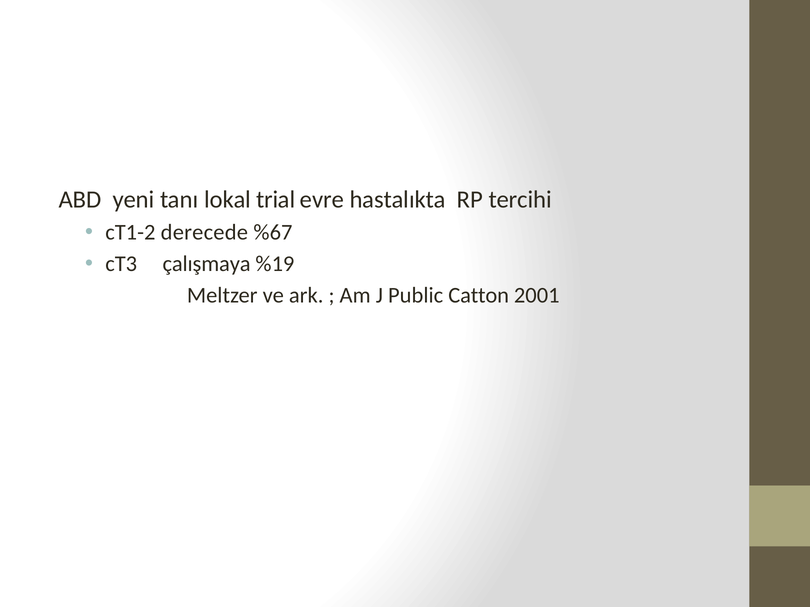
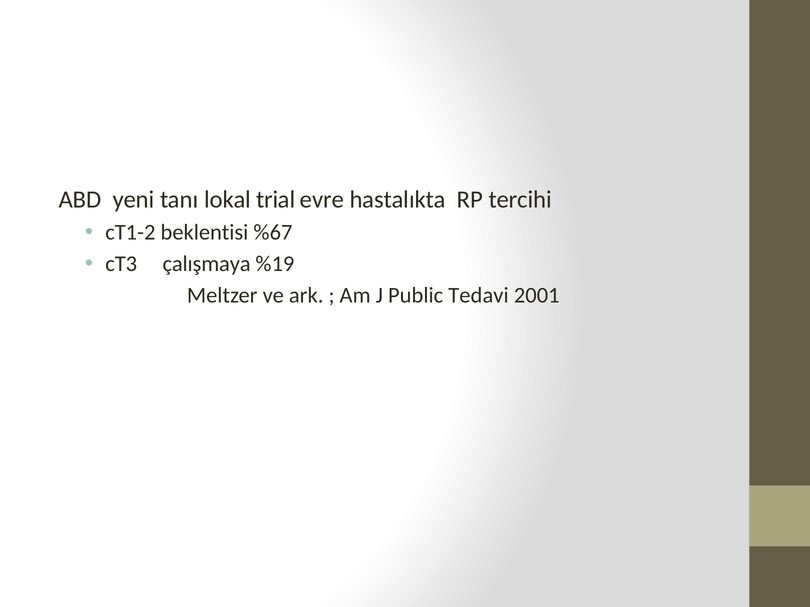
derecede: derecede -> beklentisi (204, 233)
Catton: Catton -> Tedavi (479, 296)
